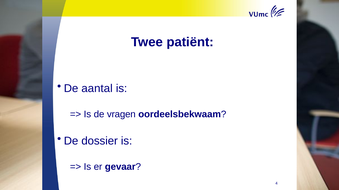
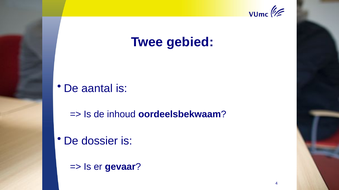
patiënt: patiënt -> gebied (190, 42)
vragen: vragen -> inhoud (121, 115)
